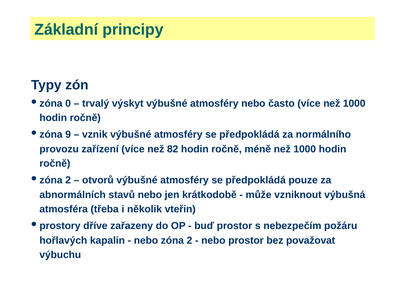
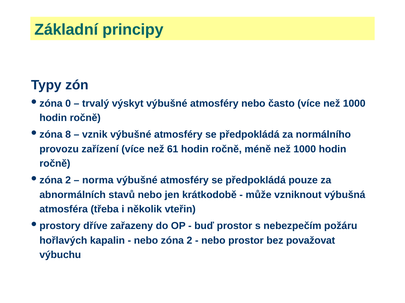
9: 9 -> 8 (68, 135)
82: 82 -> 61 (173, 149)
otvorů: otvorů -> norma (98, 181)
